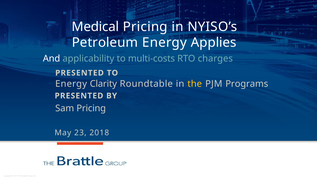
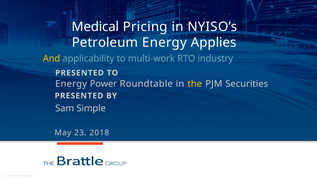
And colour: white -> yellow (52, 59)
multi-costs: multi-costs -> multi-work (151, 59)
charges: charges -> industry (215, 59)
Clarity: Clarity -> Power (103, 84)
Programs: Programs -> Securities (247, 84)
Sam Pricing: Pricing -> Simple (91, 109)
